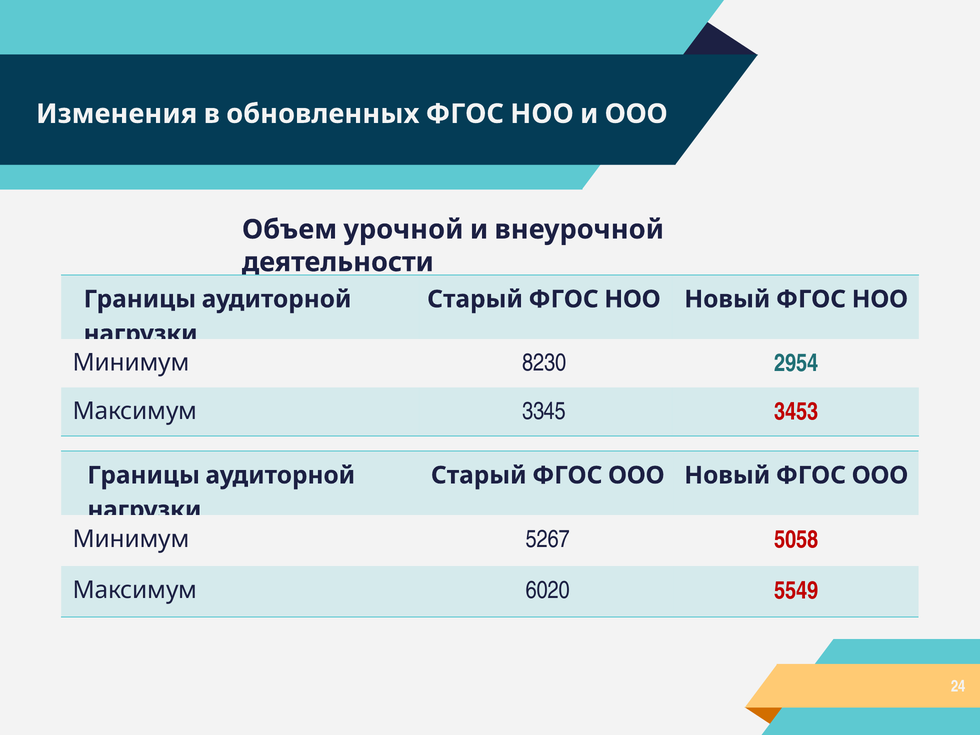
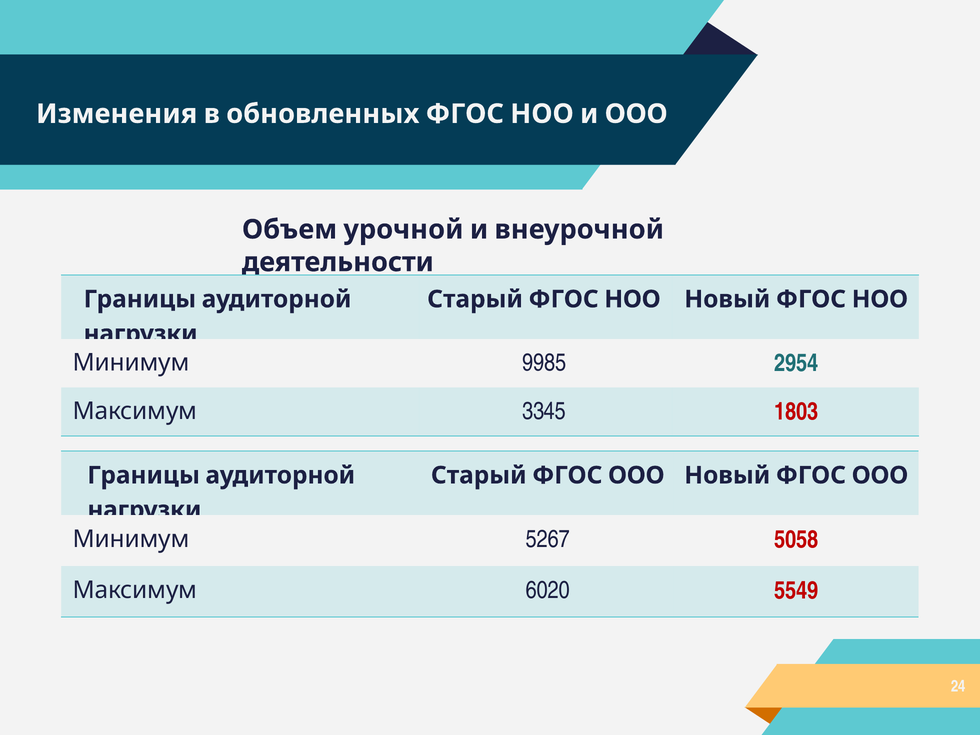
8230: 8230 -> 9985 (544, 363)
3453: 3453 -> 1803 (797, 412)
